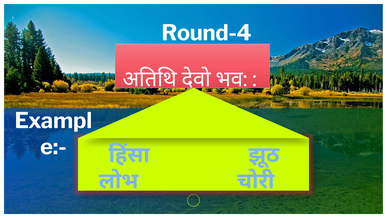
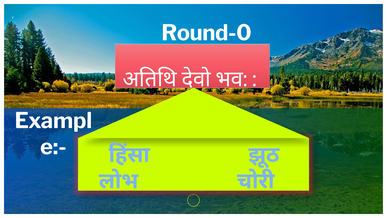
Round-4: Round-4 -> Round-0 (206, 33)
